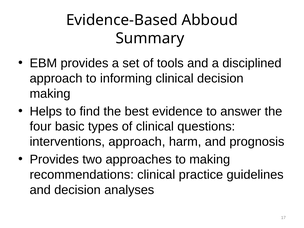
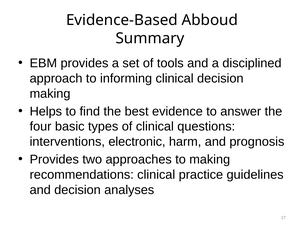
interventions approach: approach -> electronic (137, 142)
